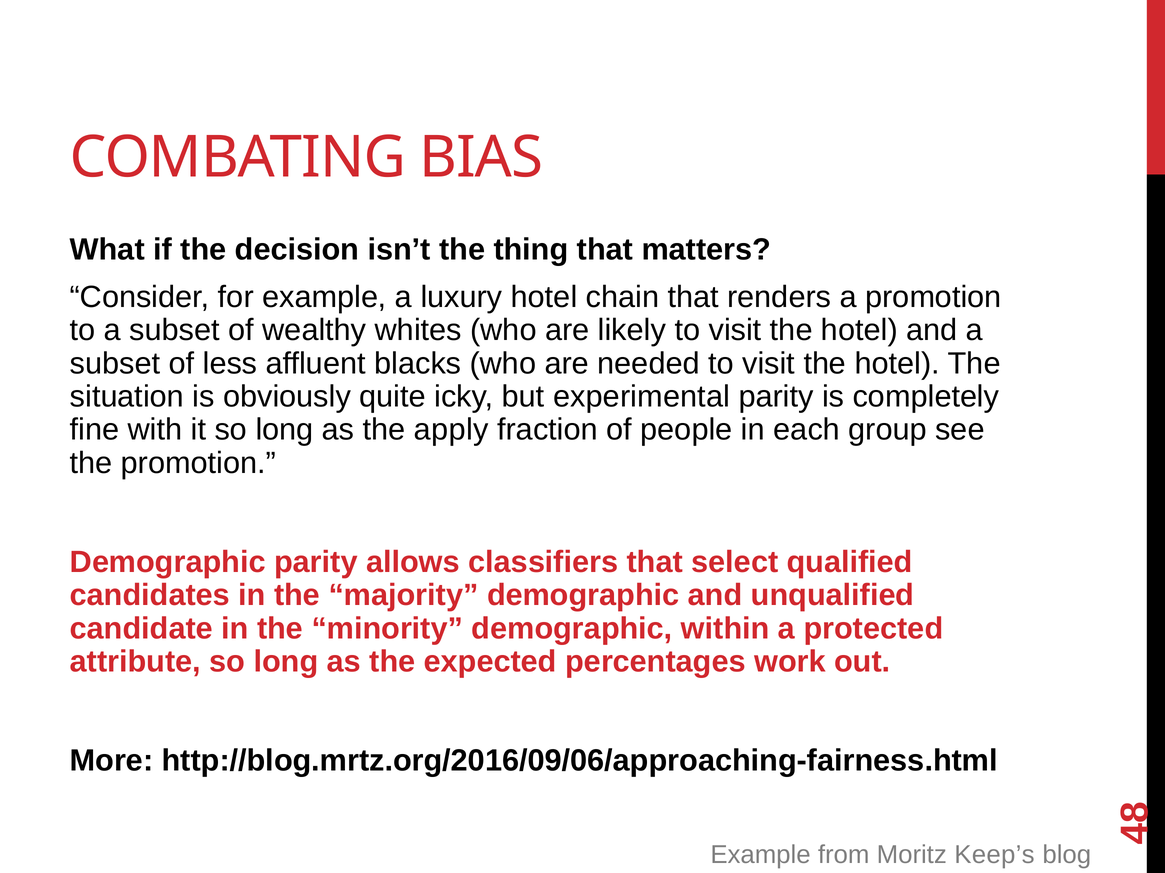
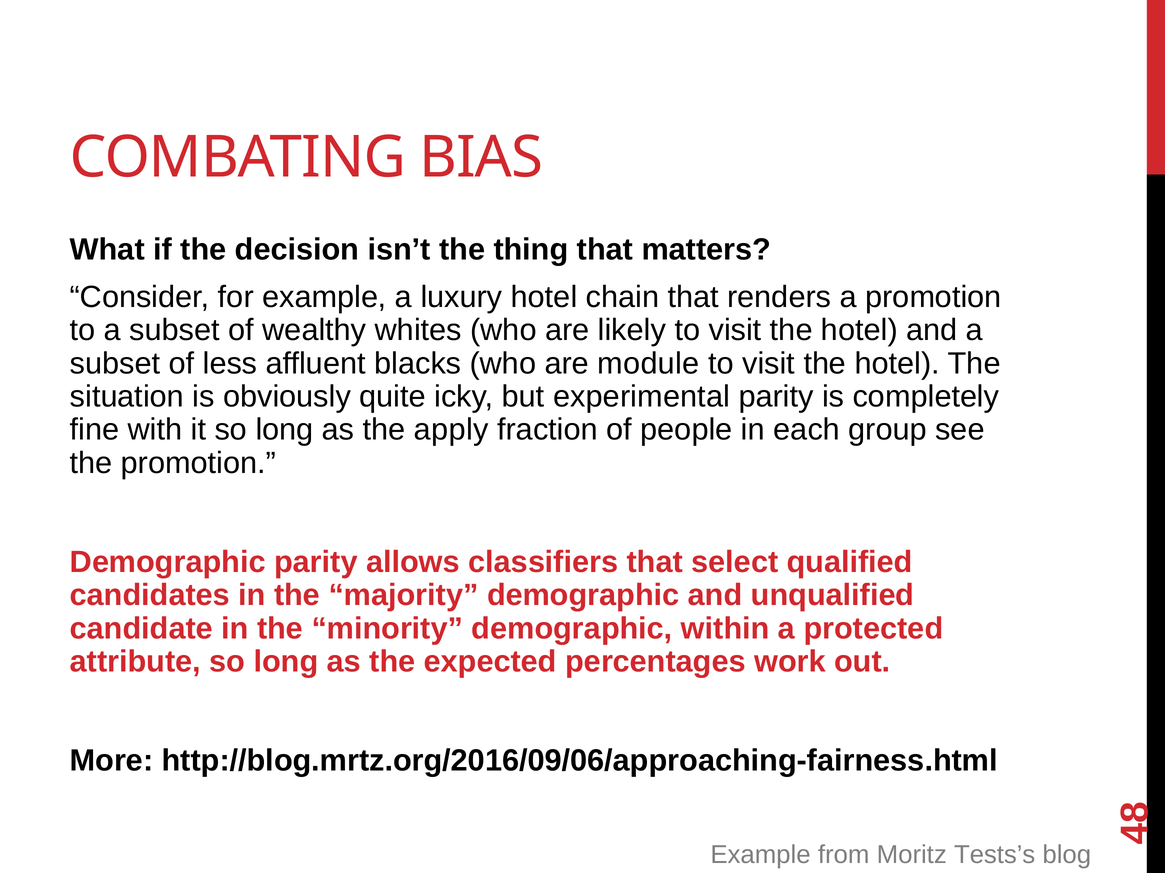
needed: needed -> module (648, 364)
Keep’s: Keep’s -> Tests’s (995, 856)
